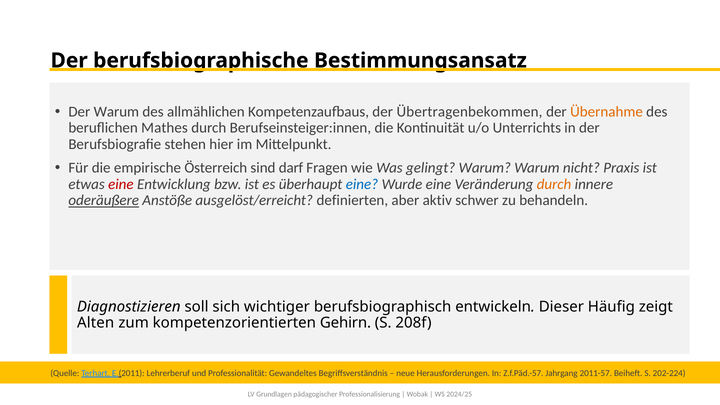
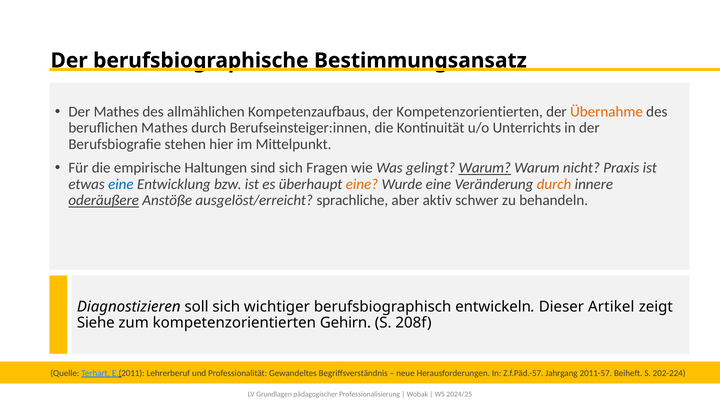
Der Warum: Warum -> Mathes (116, 112)
der Übertragenbekommen: Übertragenbekommen -> Kompetenzorientierten (470, 112)
Österreich: Österreich -> Haltungen (216, 168)
sind darf: darf -> sich (291, 168)
Warum underline: none -> present (485, 168)
eine colour: red -> blue (121, 184)
eine colour: blue -> orange (362, 184)
definierten: definierten -> sprachliche (352, 200)
Häufig: Häufig -> Artikel (611, 307)
Alten: Alten -> Siehe (96, 323)
